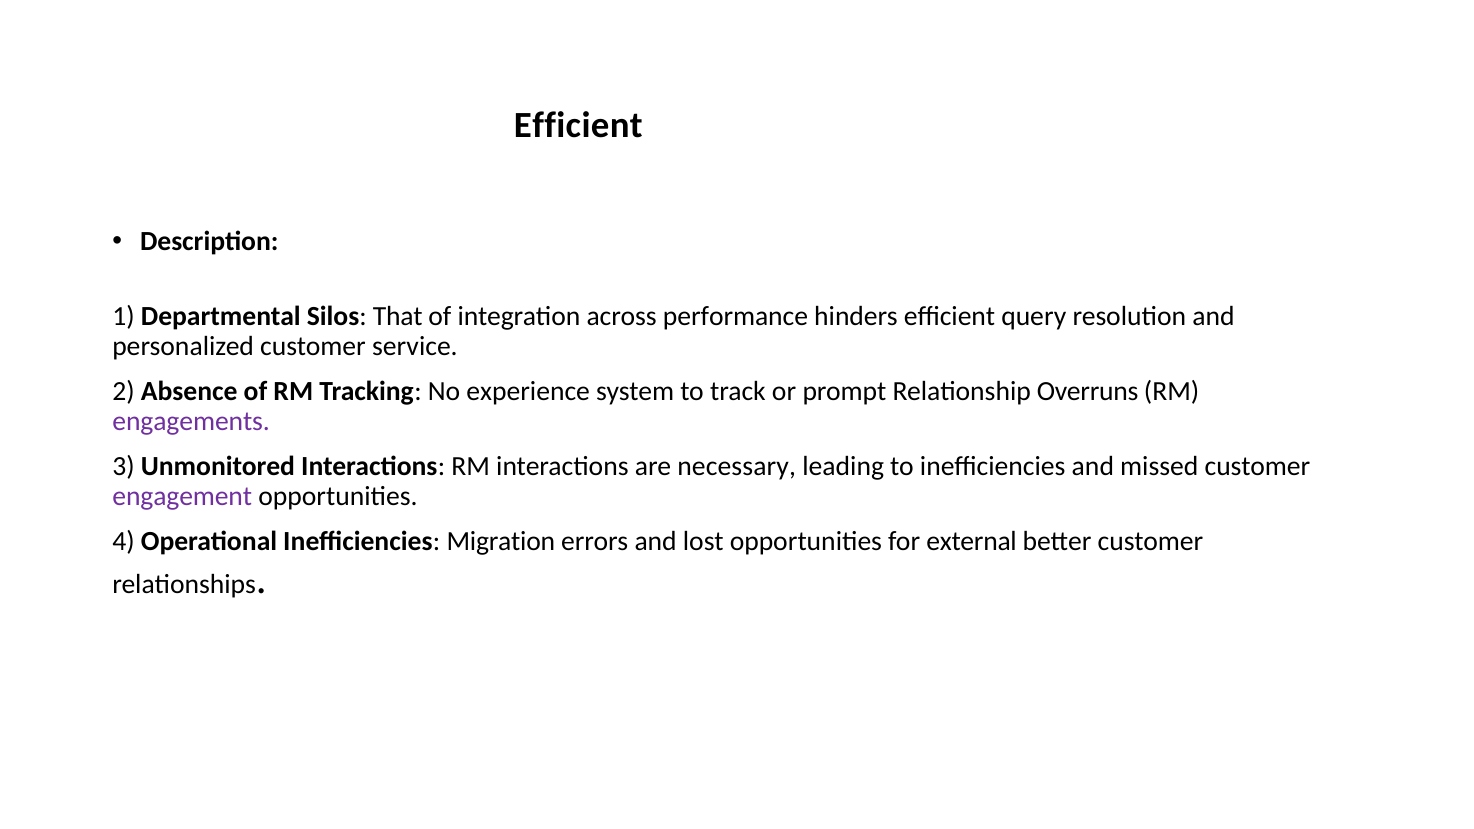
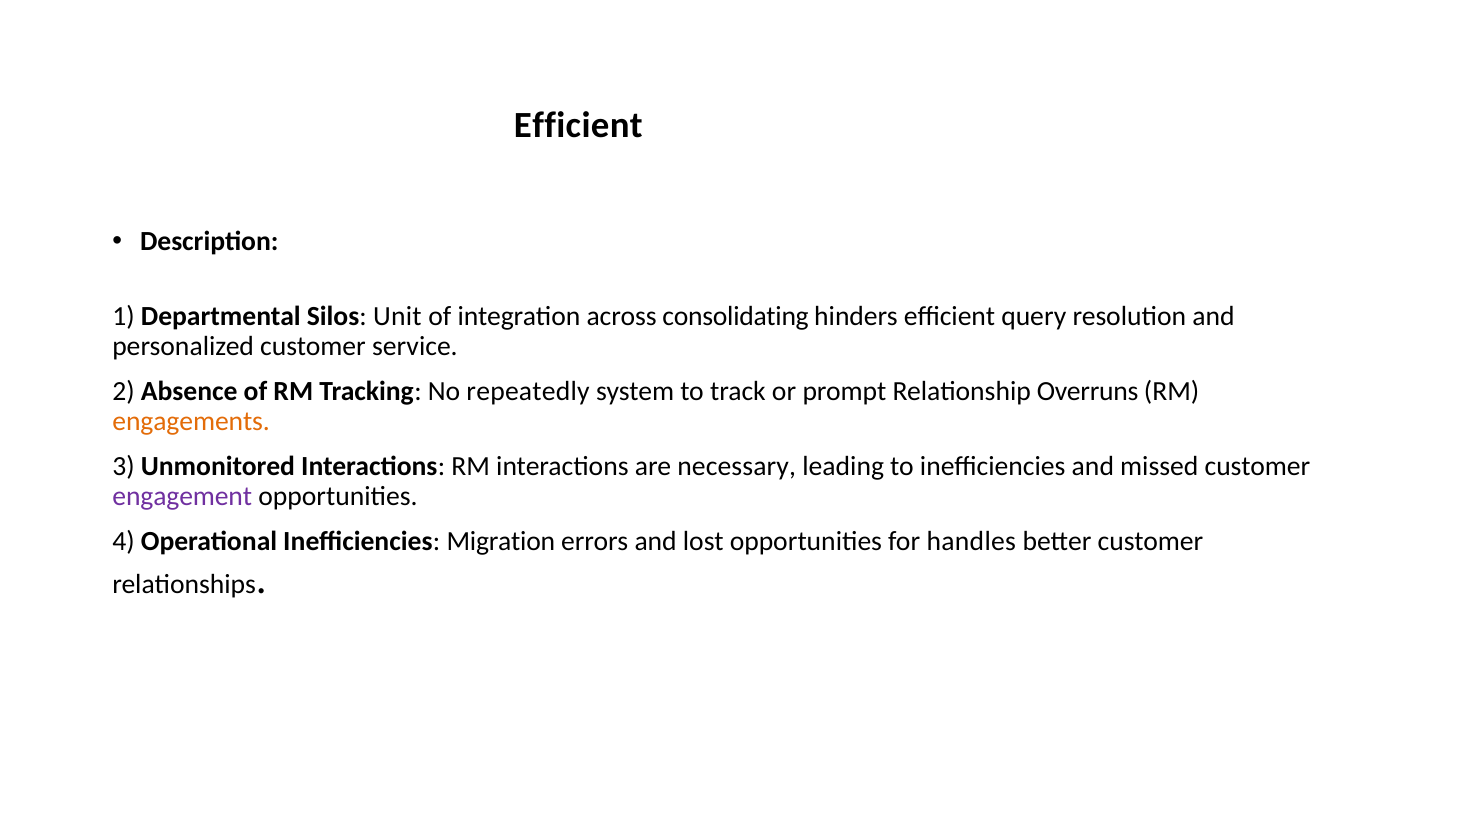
That: That -> Unit (397, 316)
performance: performance -> consolidating (736, 316)
experience: experience -> repeatedly (528, 391)
engagements colour: purple -> orange (191, 421)
external: external -> handles (971, 541)
